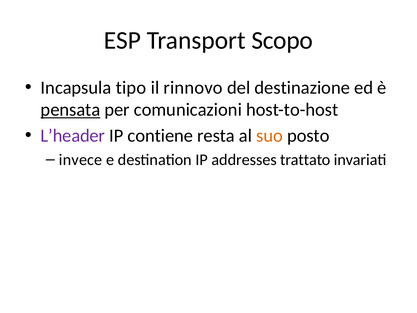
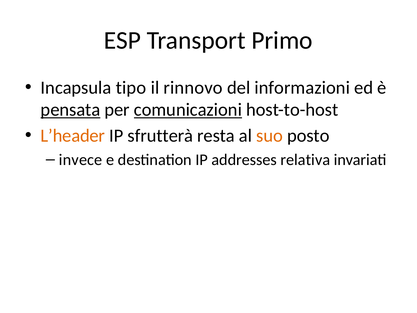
Scopo: Scopo -> Primo (282, 40)
destinazione: destinazione -> informazioni (302, 87)
comunicazioni underline: none -> present (188, 110)
L’header colour: purple -> orange (73, 136)
contiene: contiene -> sfrutterà (160, 136)
trattato: trattato -> relativa (305, 160)
